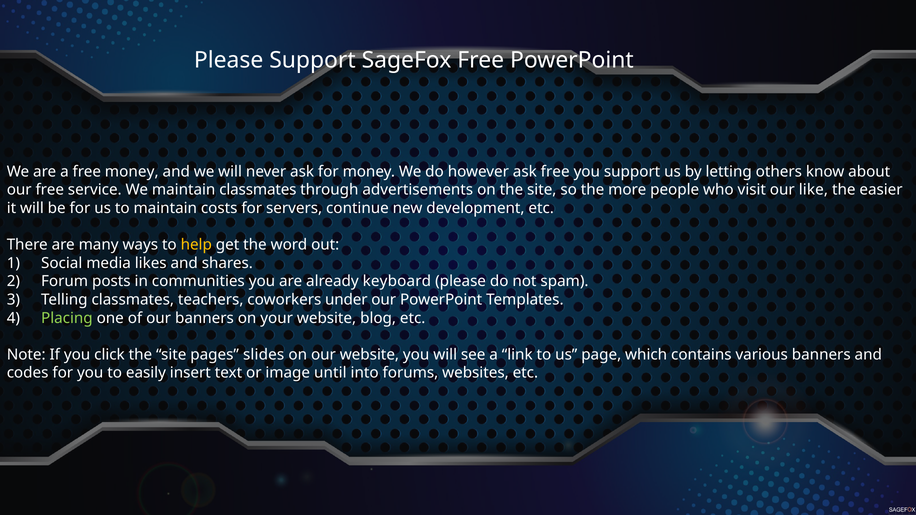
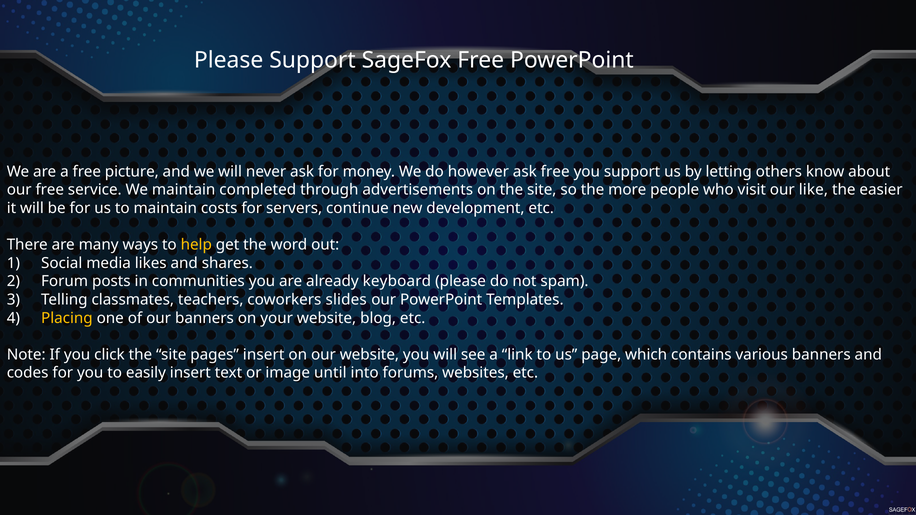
free money: money -> picture (132, 172)
maintain classmates: classmates -> completed (258, 190)
under: under -> slides (346, 300)
Placing colour: light green -> yellow (67, 318)
pages slides: slides -> insert (264, 355)
